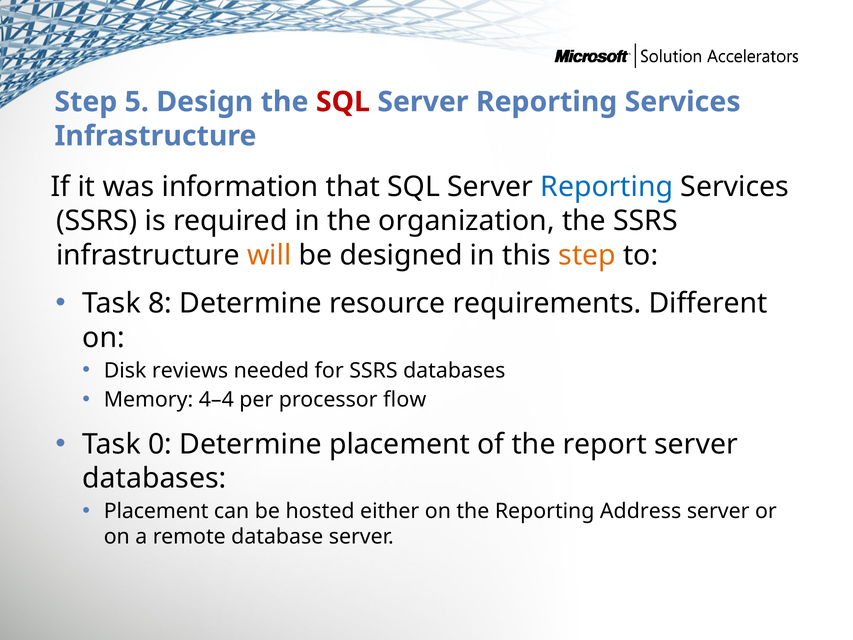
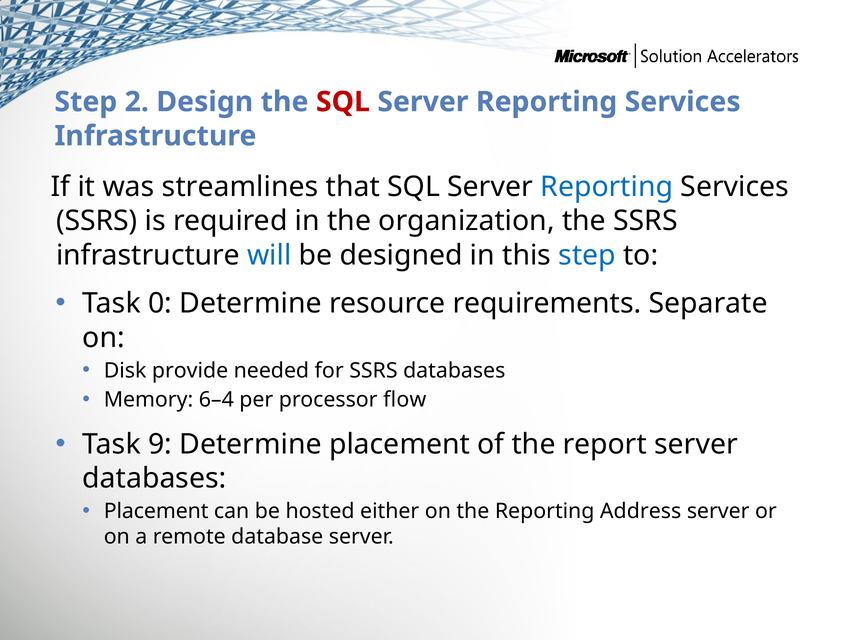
5: 5 -> 2 (137, 102)
information: information -> streamlines (240, 187)
will colour: orange -> blue (269, 255)
step colour: orange -> blue (587, 255)
8: 8 -> 0 (160, 303)
Different: Different -> Separate (708, 303)
reviews: reviews -> provide (190, 370)
4–4: 4–4 -> 6–4 (216, 400)
0: 0 -> 9 (160, 444)
